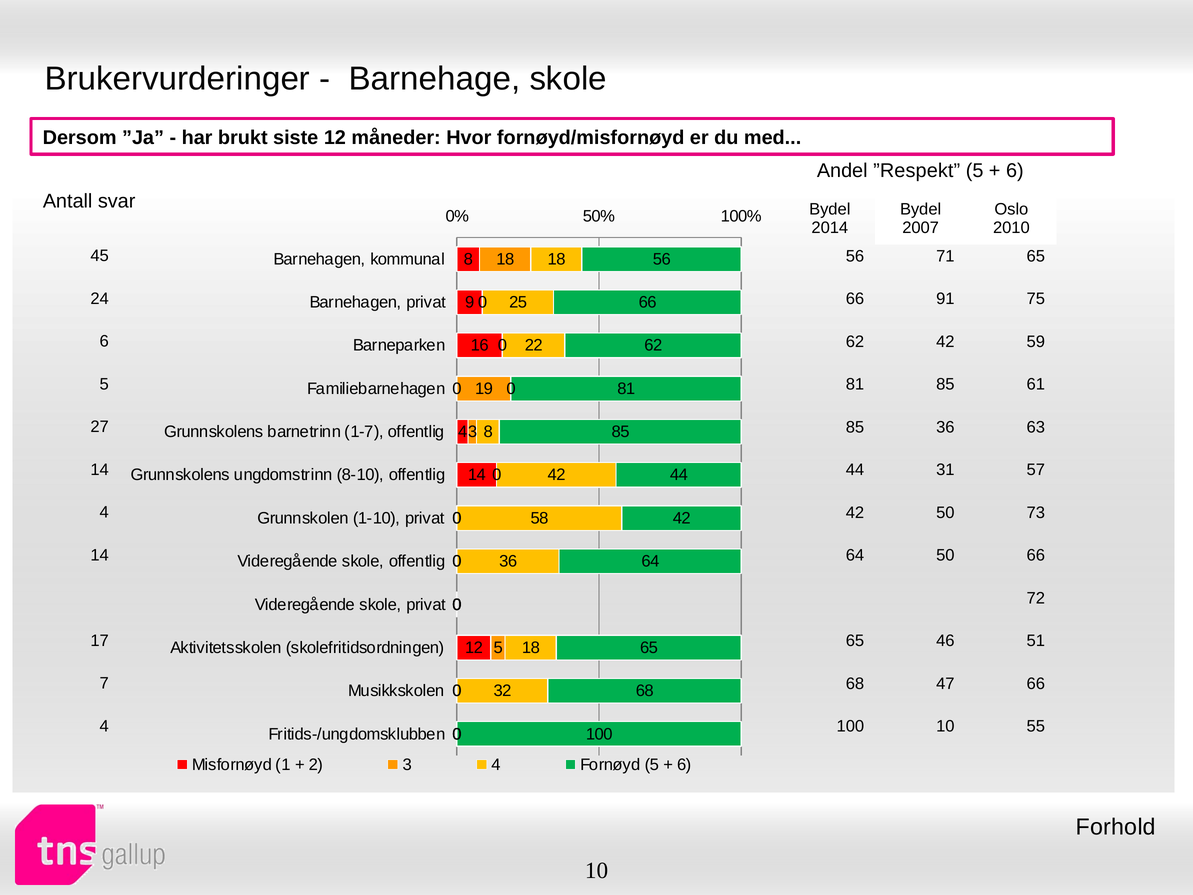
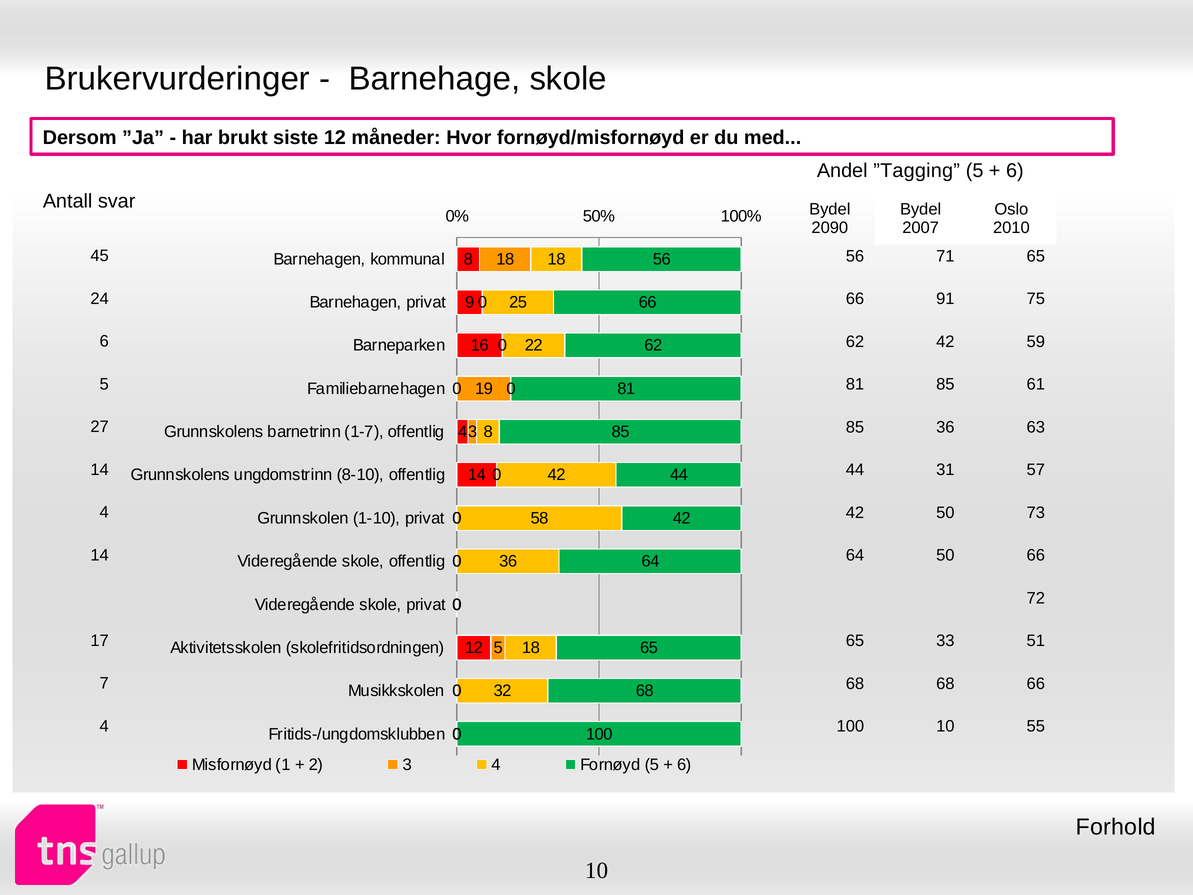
”Respekt: ”Respekt -> ”Tagging (917, 171)
2014: 2014 -> 2090 (830, 228)
46: 46 -> 33 (945, 641)
68 47: 47 -> 68 (945, 684)
